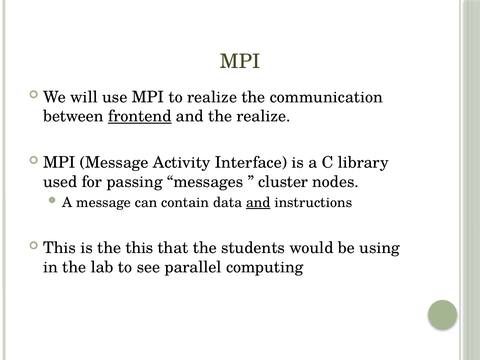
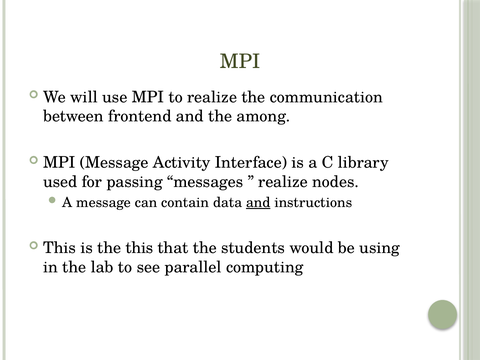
frontend underline: present -> none (140, 116)
the realize: realize -> among (263, 116)
cluster: cluster -> realize (283, 182)
